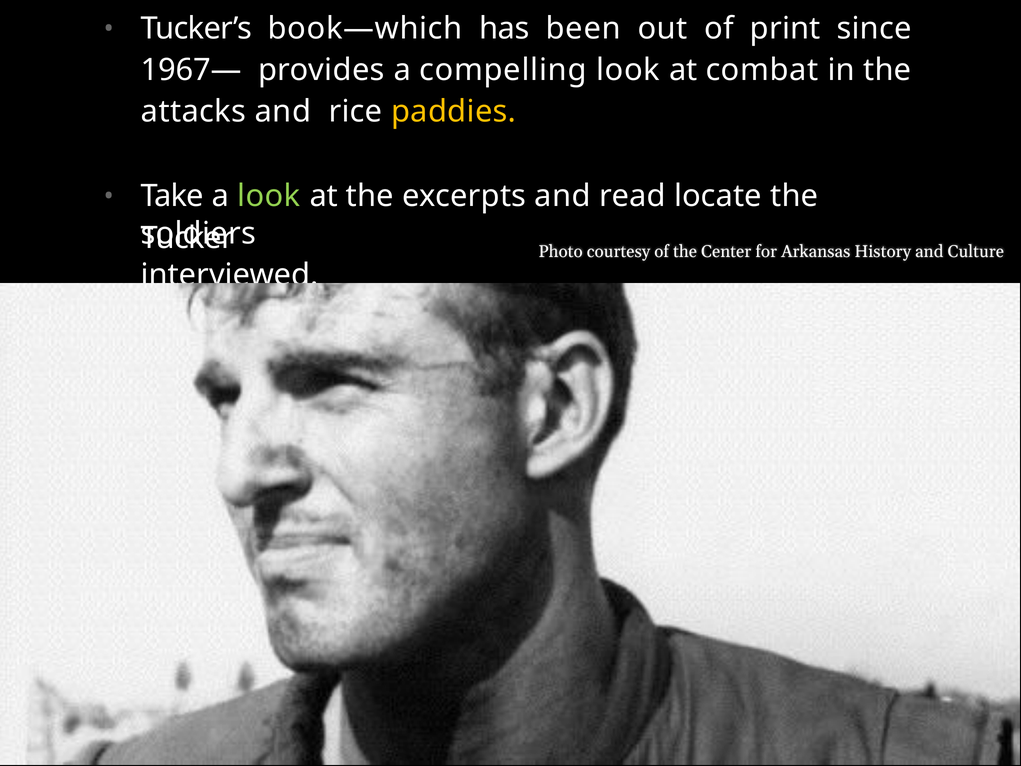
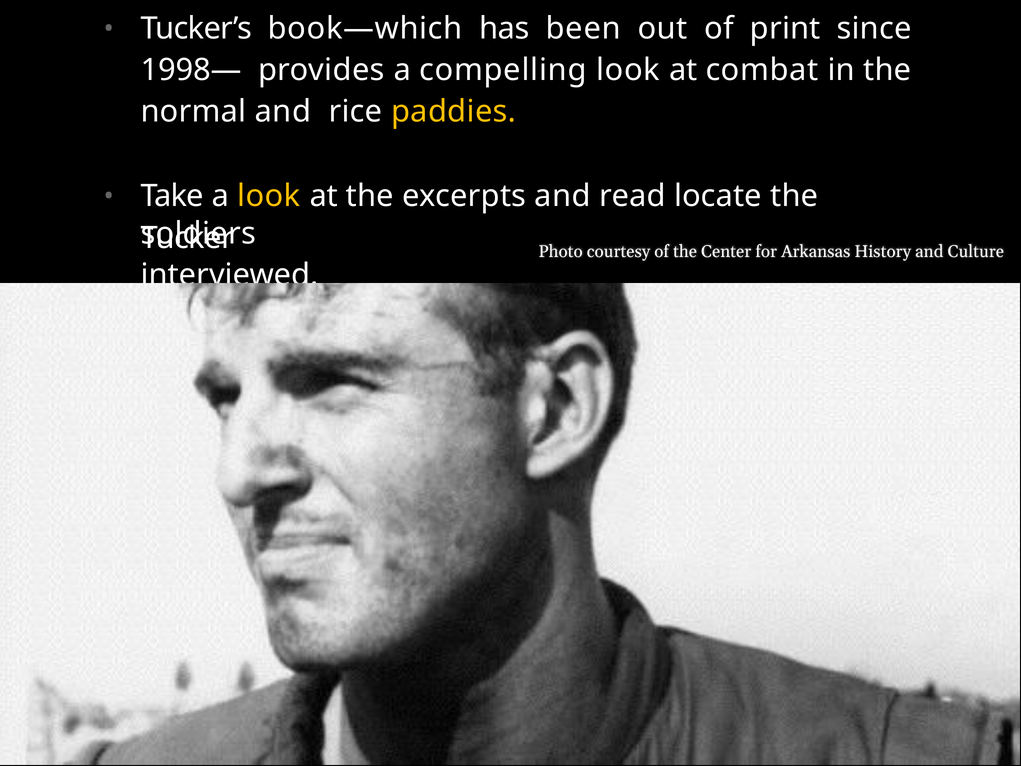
1967—: 1967— -> 1998— (191, 70)
attacks: attacks -> normal (193, 111)
look colour: light green -> yellow (269, 196)
